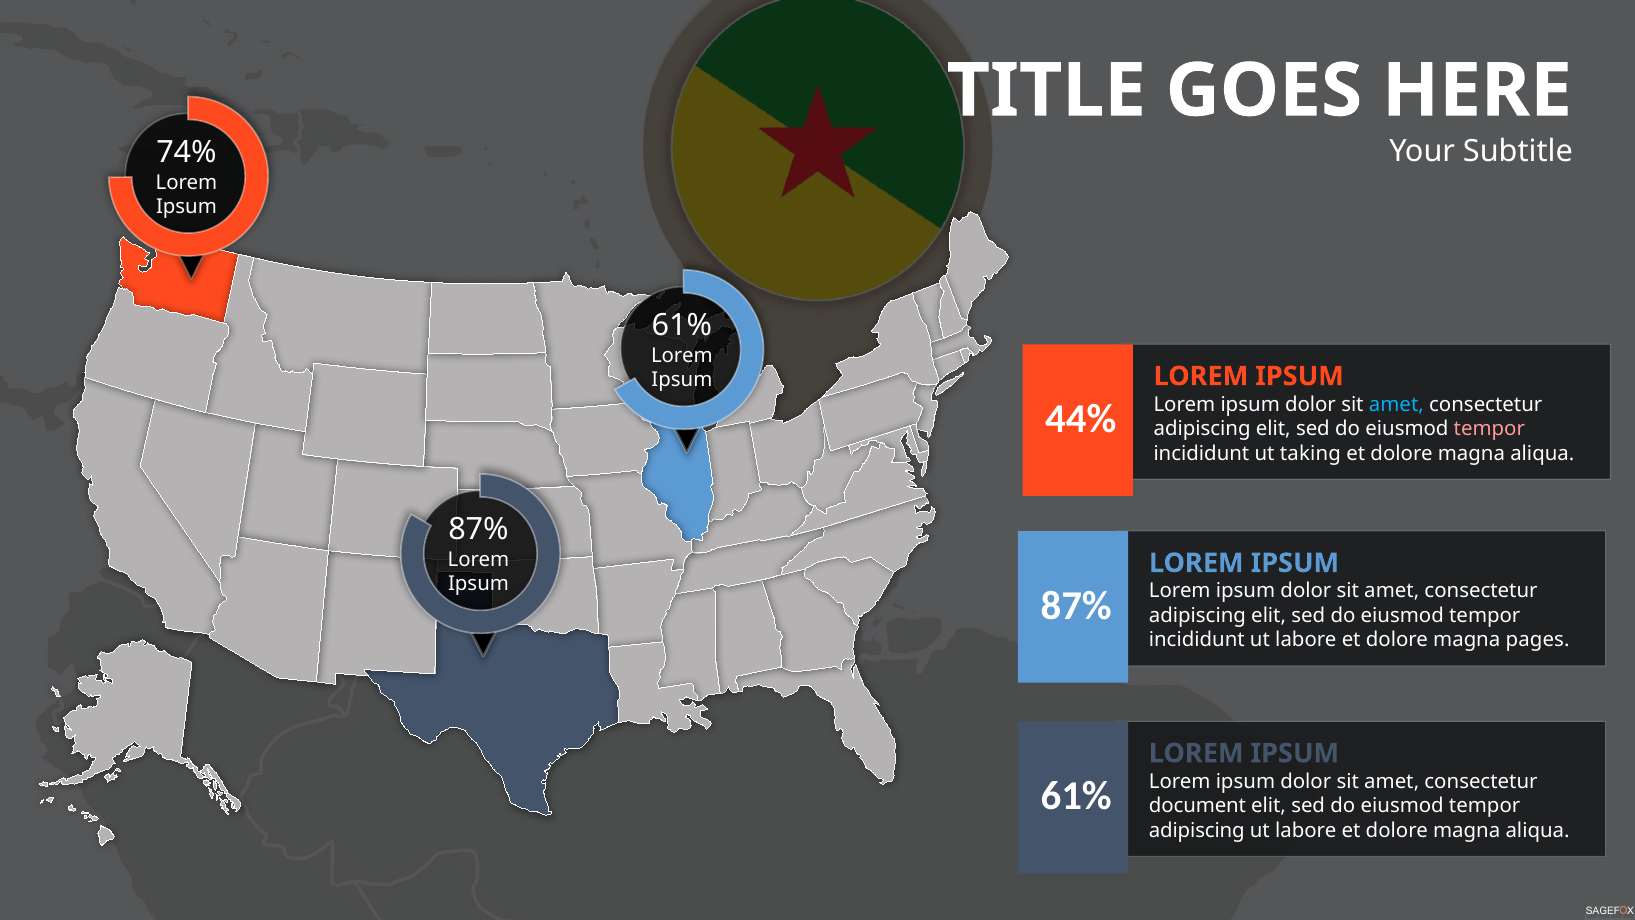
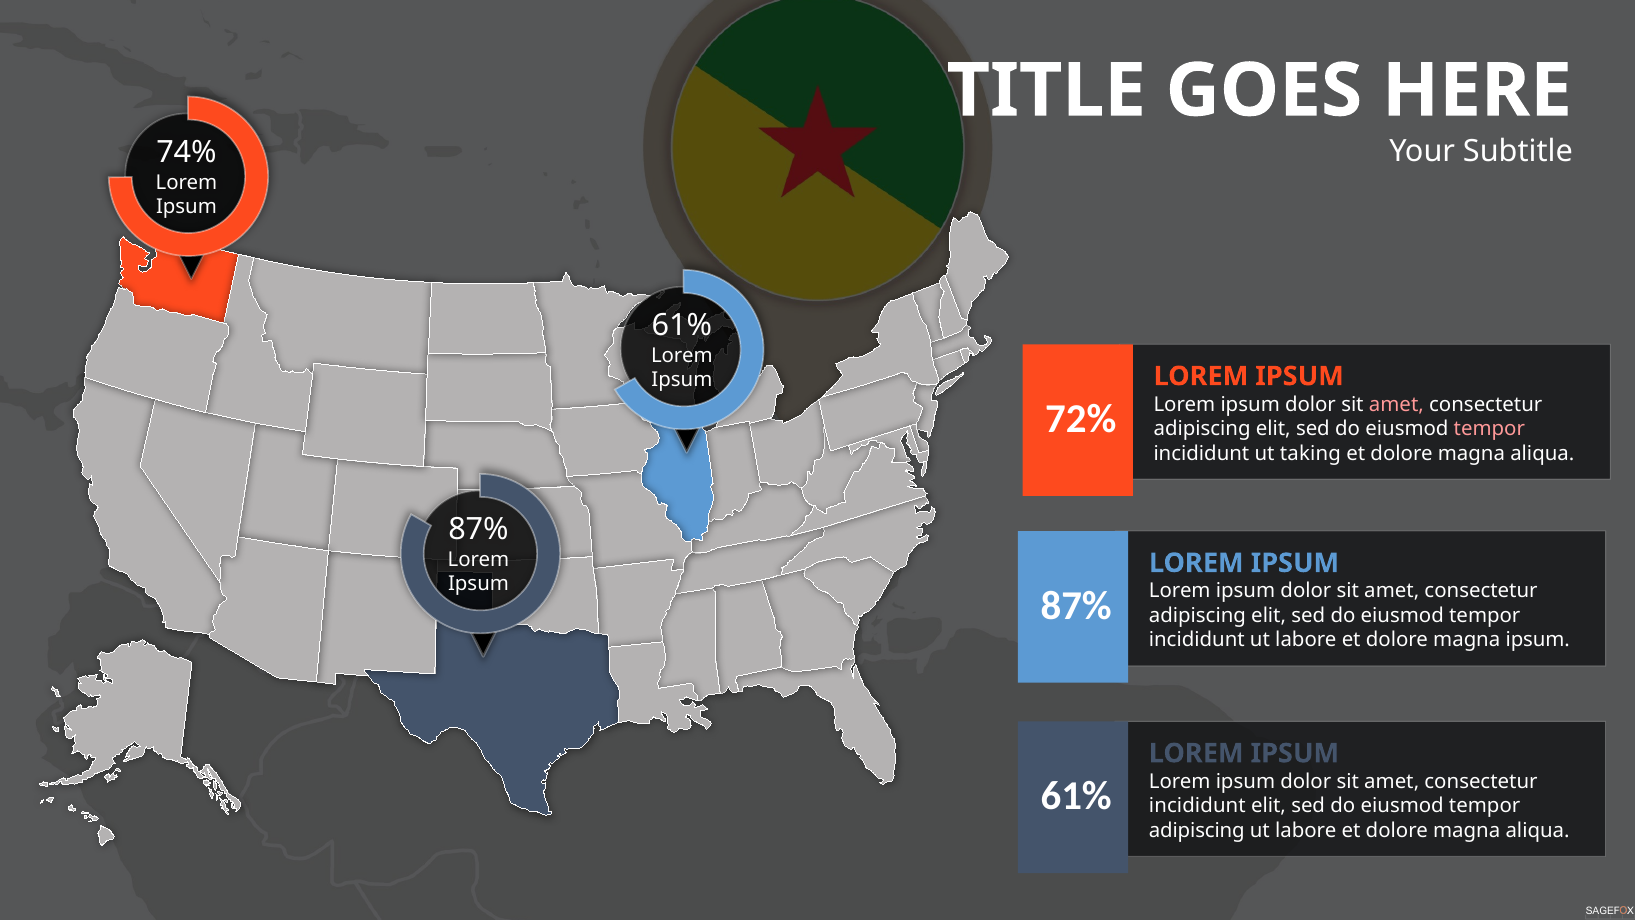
amet colour: light blue -> pink (1396, 404)
44%: 44% -> 72% (1081, 419)
magna pages: pages -> ipsum (1538, 640)
document: document -> incididunt (1197, 806)
